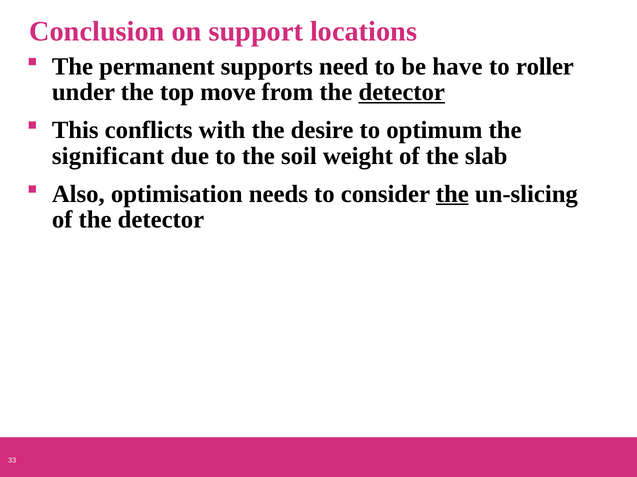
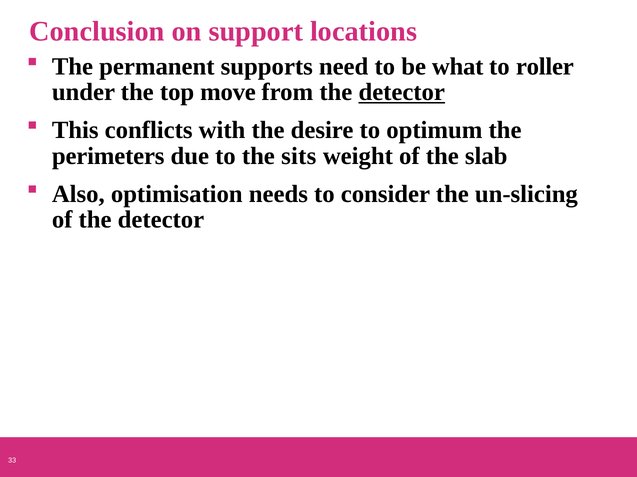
have: have -> what (458, 67)
significant: significant -> perimeters (108, 156)
soil: soil -> sits (299, 156)
the underline: present -> none (452, 194)
